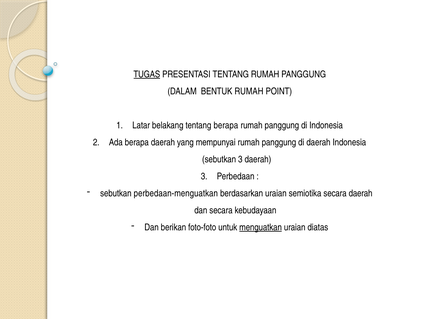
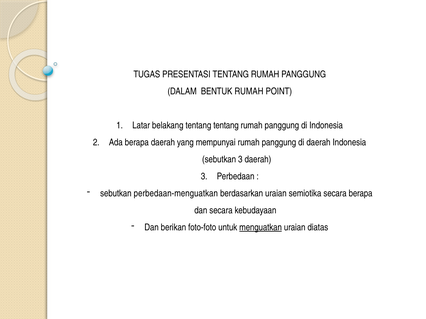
TUGAS underline: present -> none (147, 74)
tentang berapa: berapa -> tentang (226, 126)
secara daerah: daerah -> berapa (361, 194)
